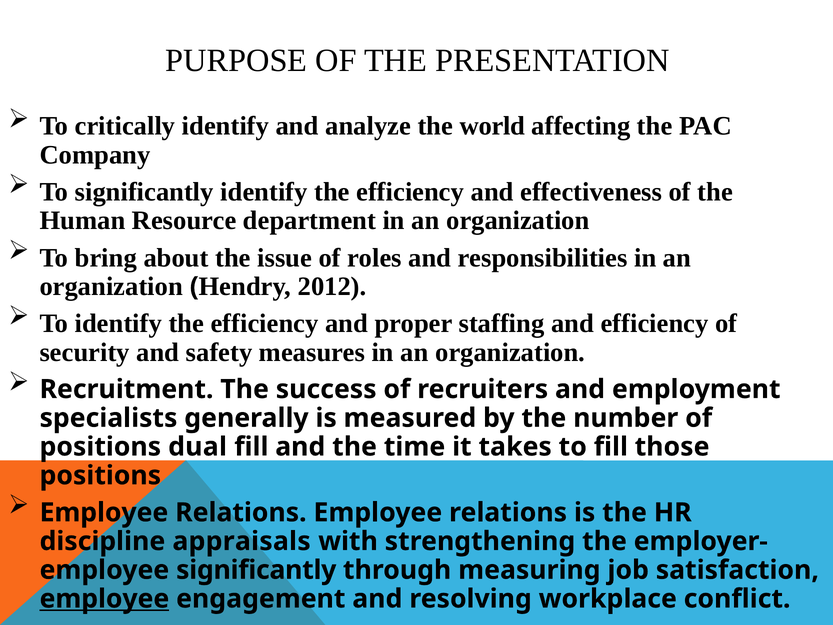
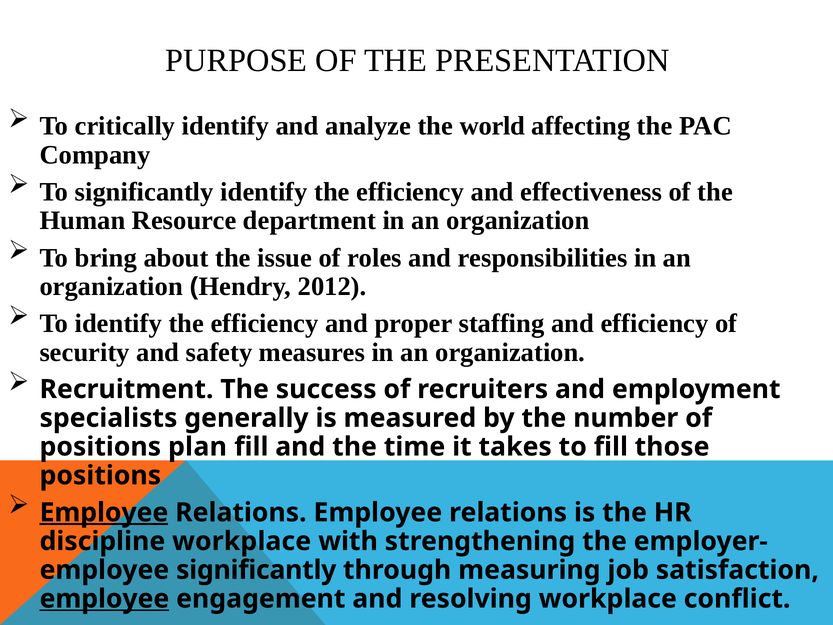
dual: dual -> plan (198, 447)
Employee underline: none -> present (104, 512)
discipline appraisals: appraisals -> workplace (242, 541)
